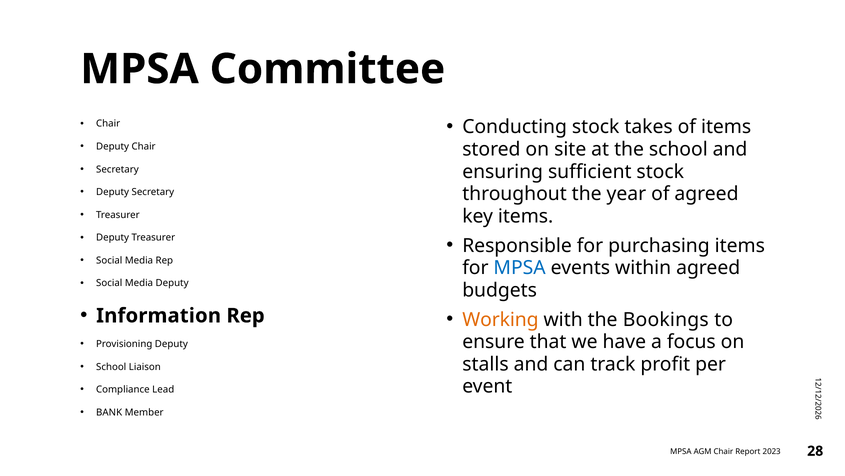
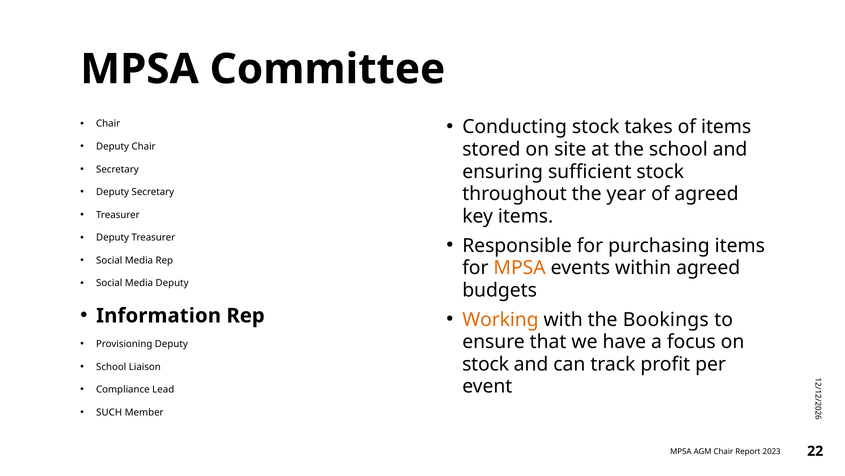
MPSA colour: blue -> orange (520, 268)
stalls: stalls -> stock (486, 364)
BANK: BANK -> SUCH (109, 412)
28: 28 -> 22 (815, 450)
